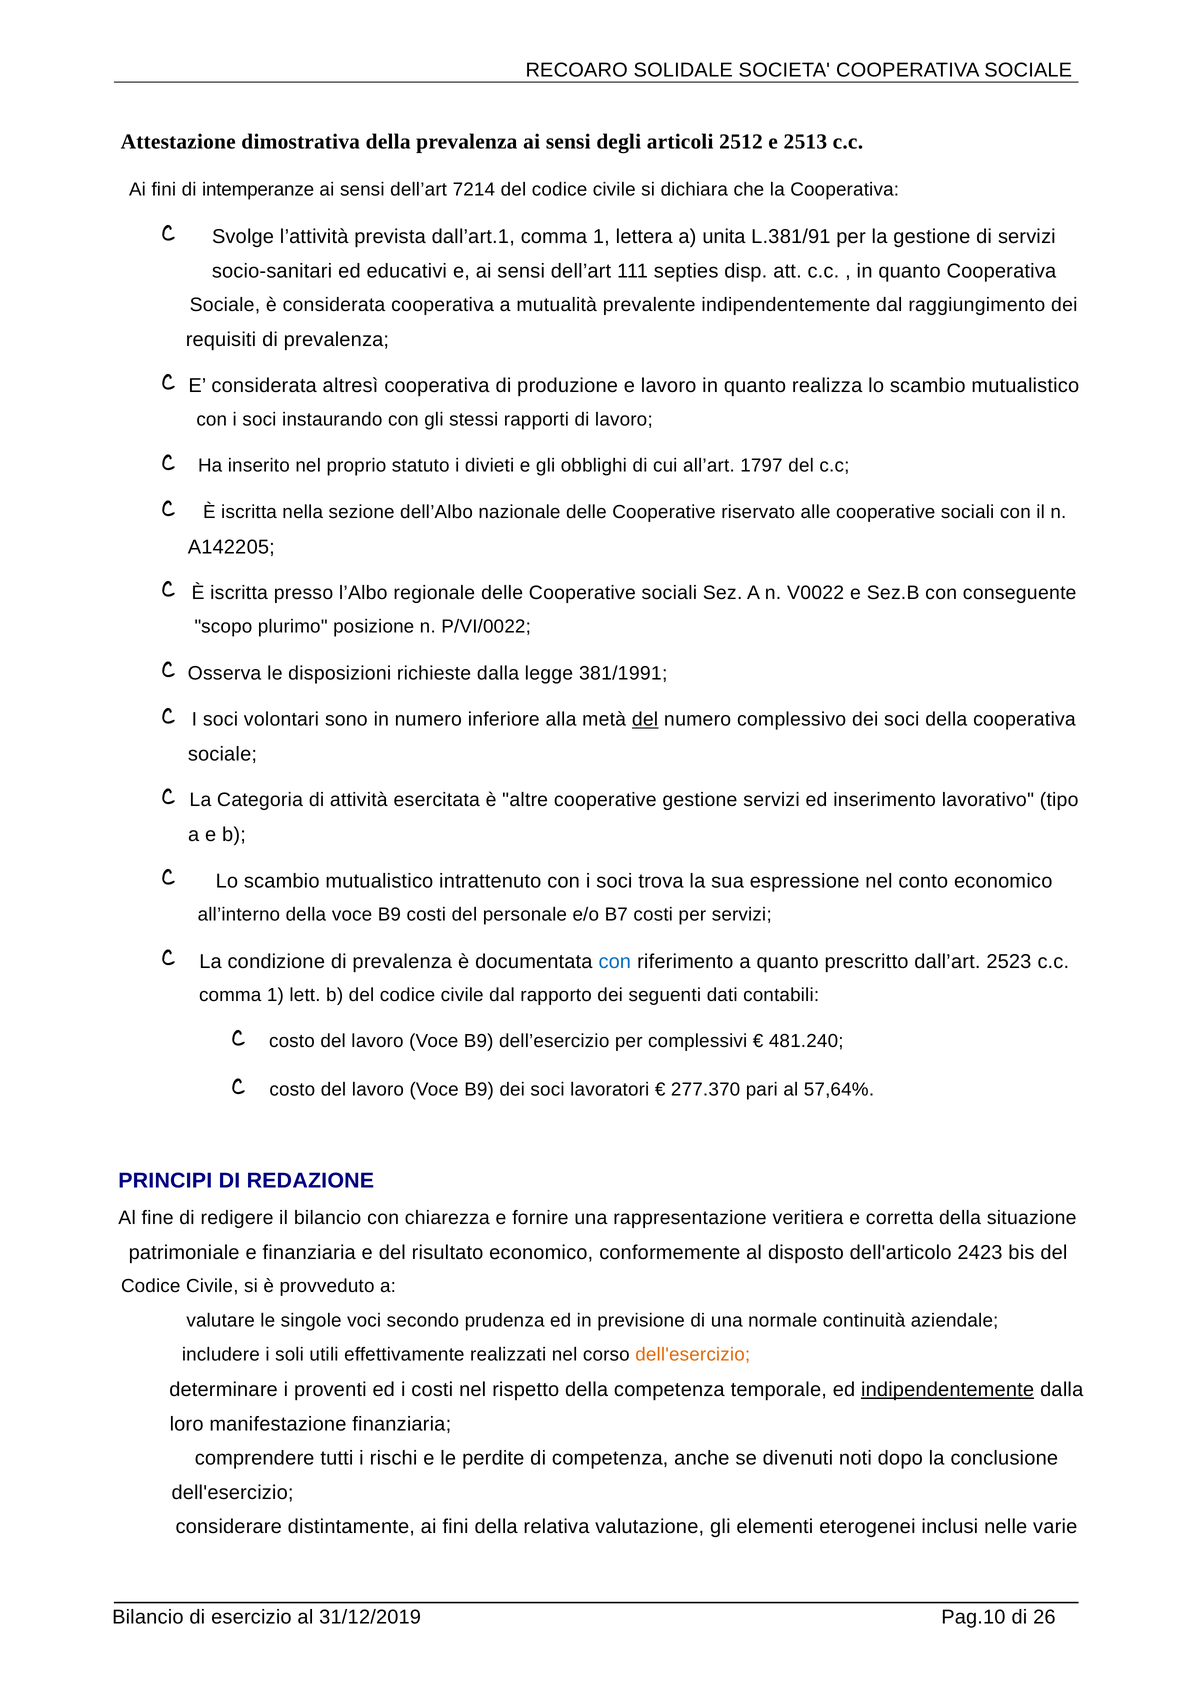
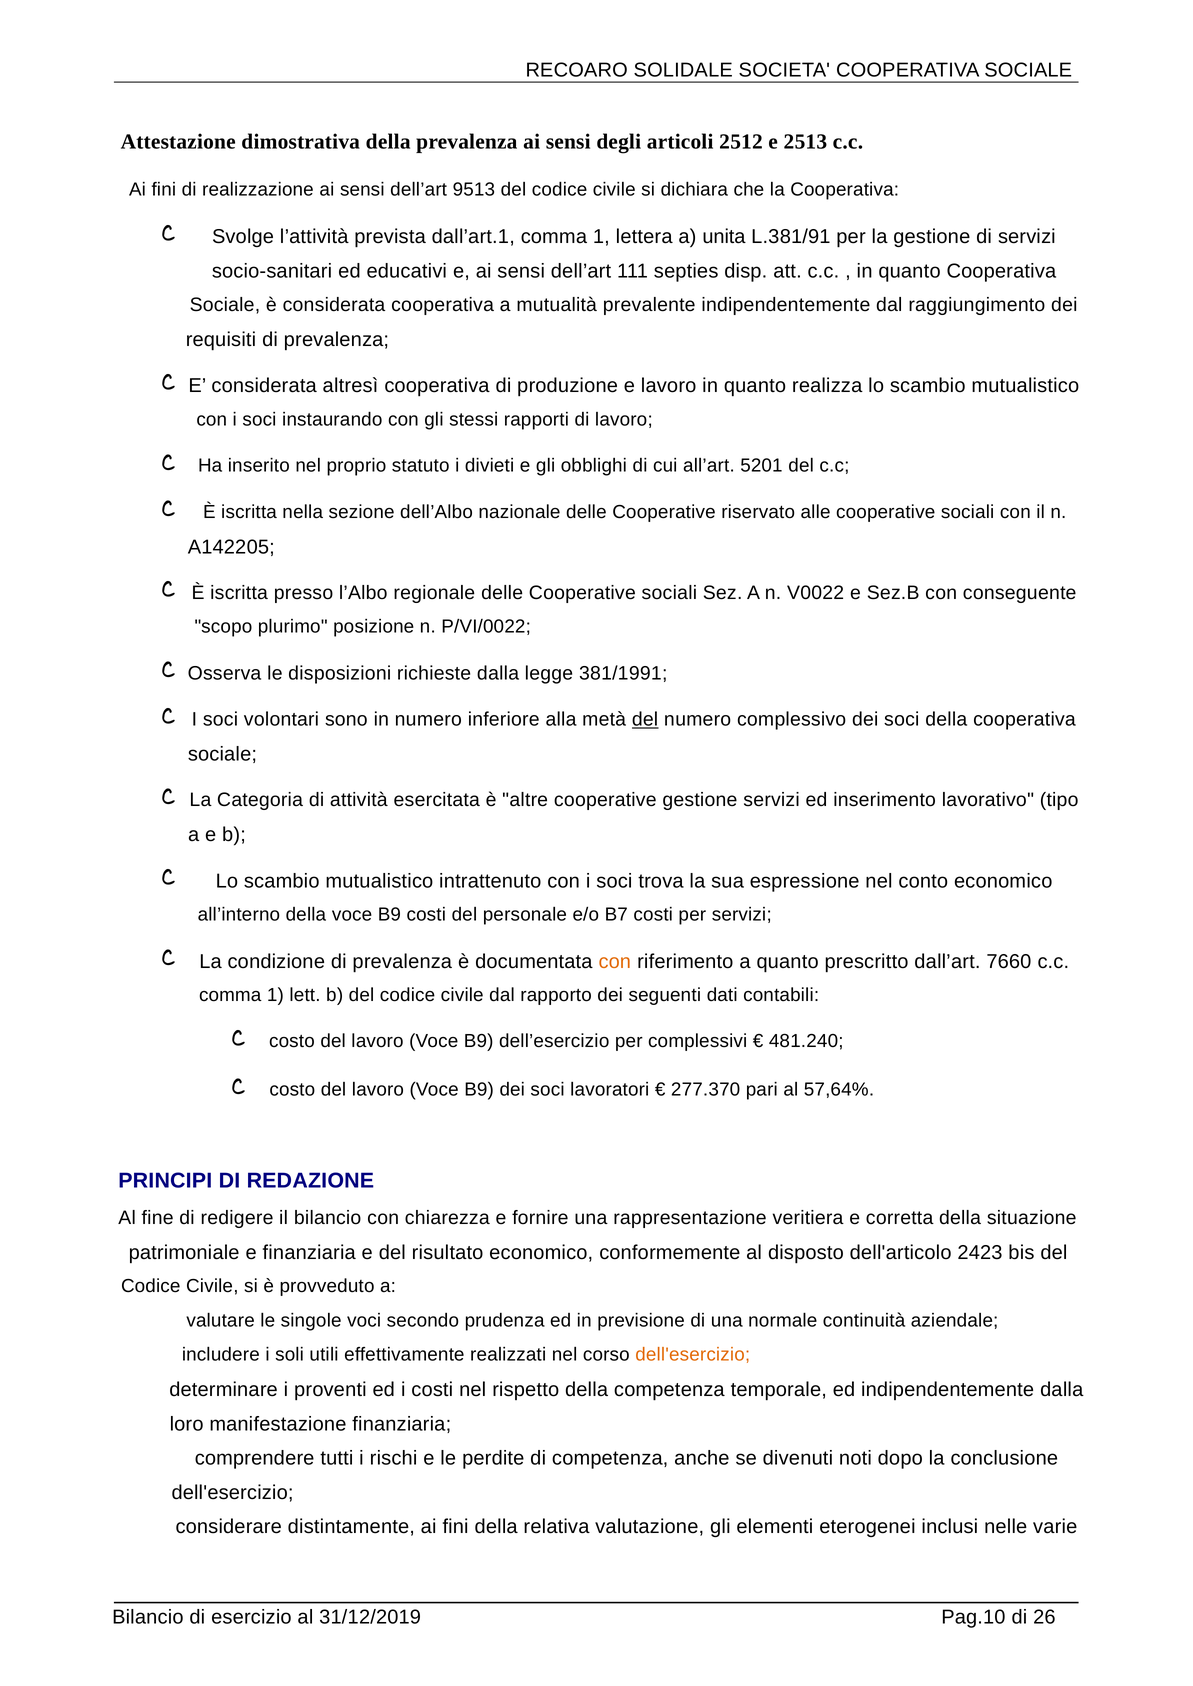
intemperanze: intemperanze -> realizzazione (258, 190)
7214: 7214 -> 9513 (474, 190)
1797: 1797 -> 5201 (761, 466)
con colour: blue -> orange (615, 962)
2523: 2523 -> 7660 (1009, 962)
indipendentemente underline: present -> none (948, 1390)
